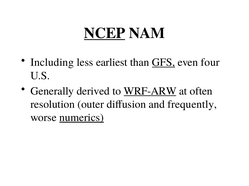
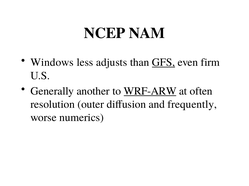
NCEP underline: present -> none (105, 33)
Including: Including -> Windows (52, 63)
earliest: earliest -> adjusts (112, 63)
four: four -> firm (210, 63)
derived: derived -> another (93, 91)
numerics underline: present -> none (82, 118)
